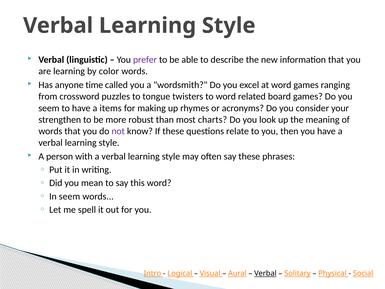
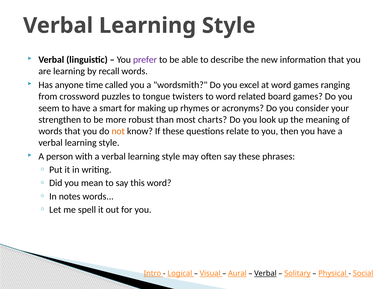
color: color -> recall (109, 71)
items: items -> smart (111, 108)
not colour: purple -> orange (118, 131)
In seem: seem -> notes (70, 196)
